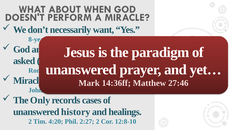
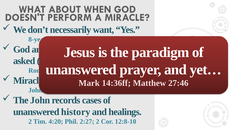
The Only: Only -> John (40, 100)
